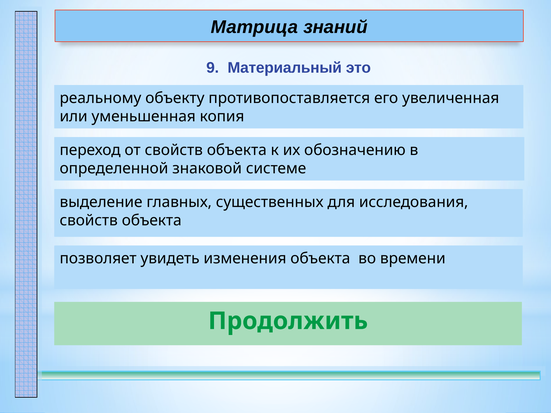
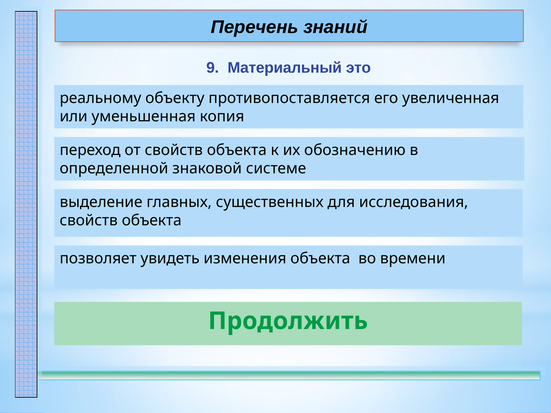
Матрица: Матрица -> Перечень (255, 27)
